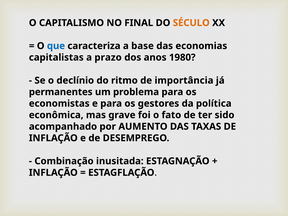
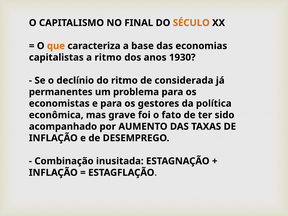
que colour: blue -> orange (56, 46)
a prazo: prazo -> ritmo (108, 57)
1980: 1980 -> 1930 (182, 57)
importância: importância -> considerada (184, 80)
